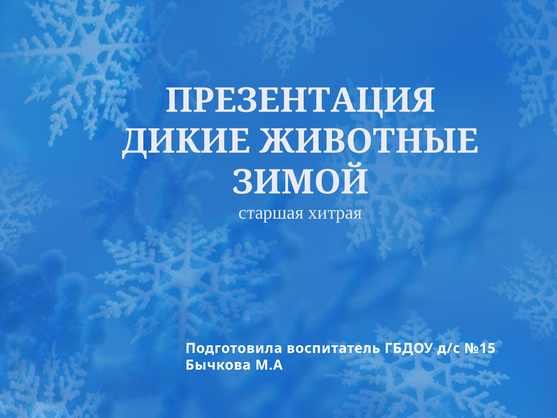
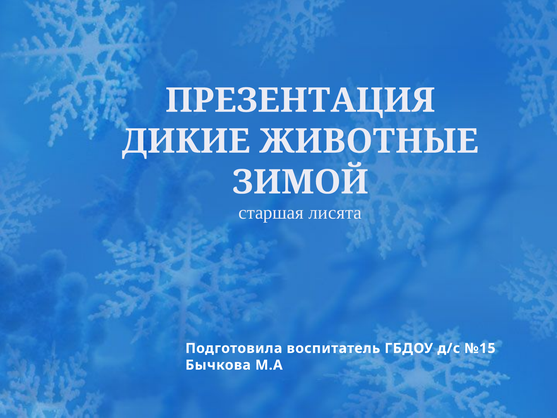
хитрая: хитрая -> лисята (335, 213)
